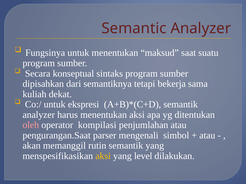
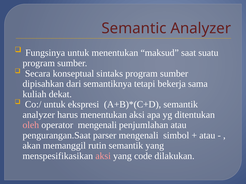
operator kompilasi: kompilasi -> mengenali (97, 125)
aksi colour: yellow -> pink (103, 156)
level: level -> code (143, 156)
